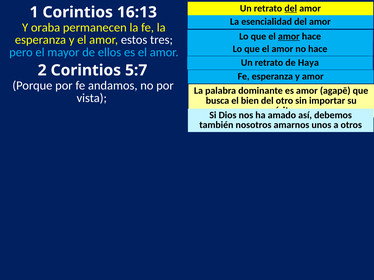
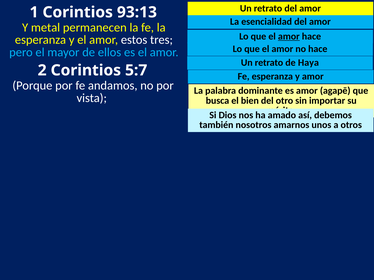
del underline: present -> none (291, 8)
16:13: 16:13 -> 93:13 (137, 12)
oraba: oraba -> metal (46, 27)
